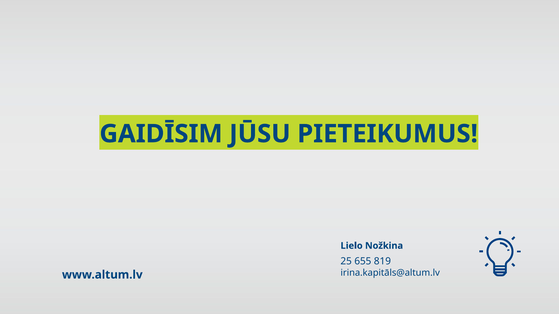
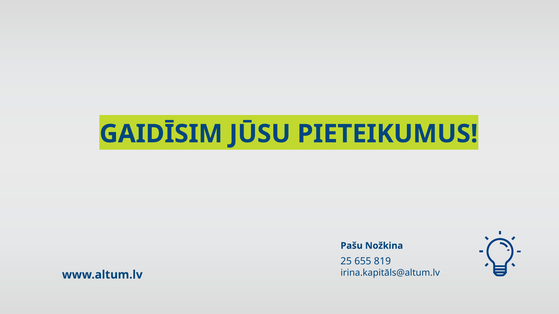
Lielo: Lielo -> Pašu (352, 246)
